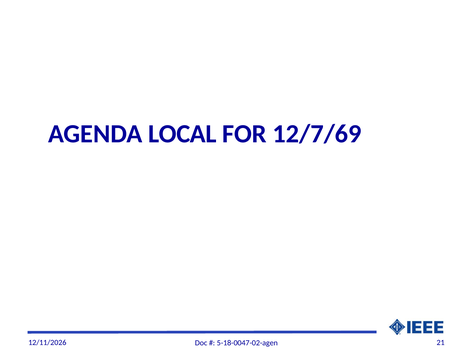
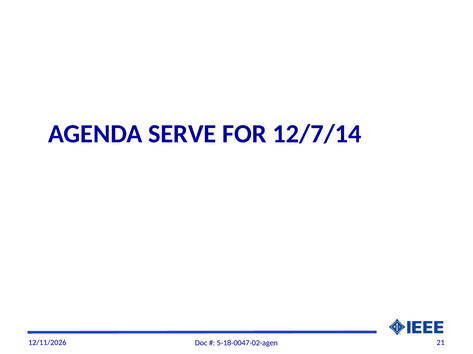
LOCAL: LOCAL -> SERVE (182, 134)
12/7/69: 12/7/69 -> 12/7/14 (317, 134)
